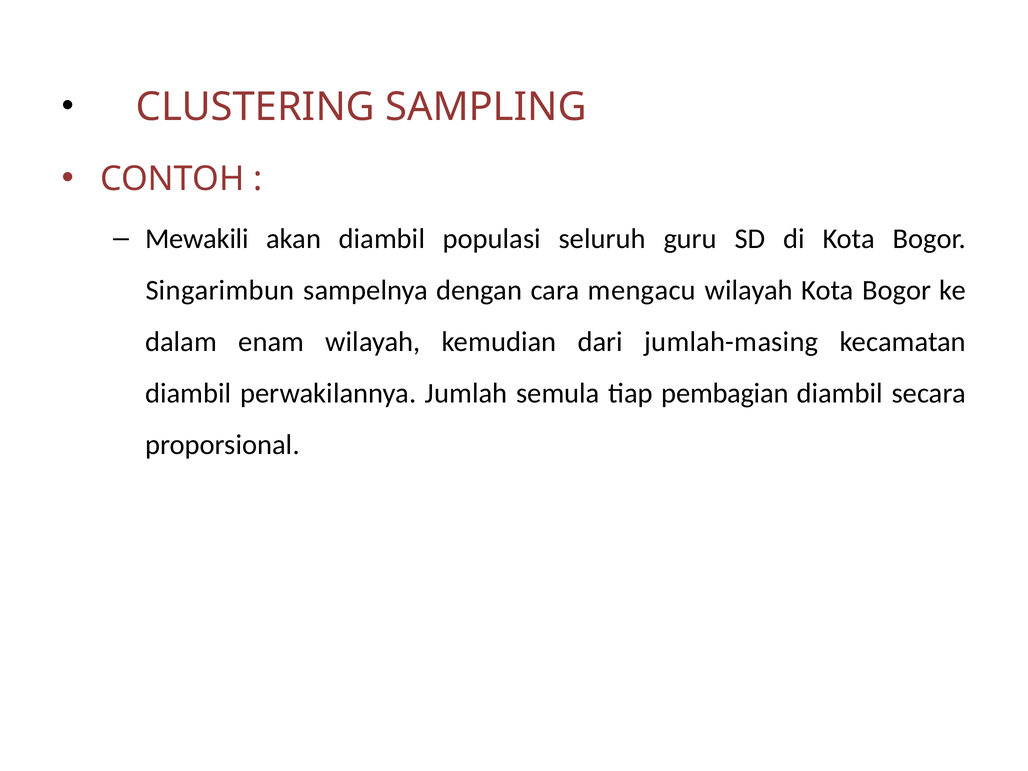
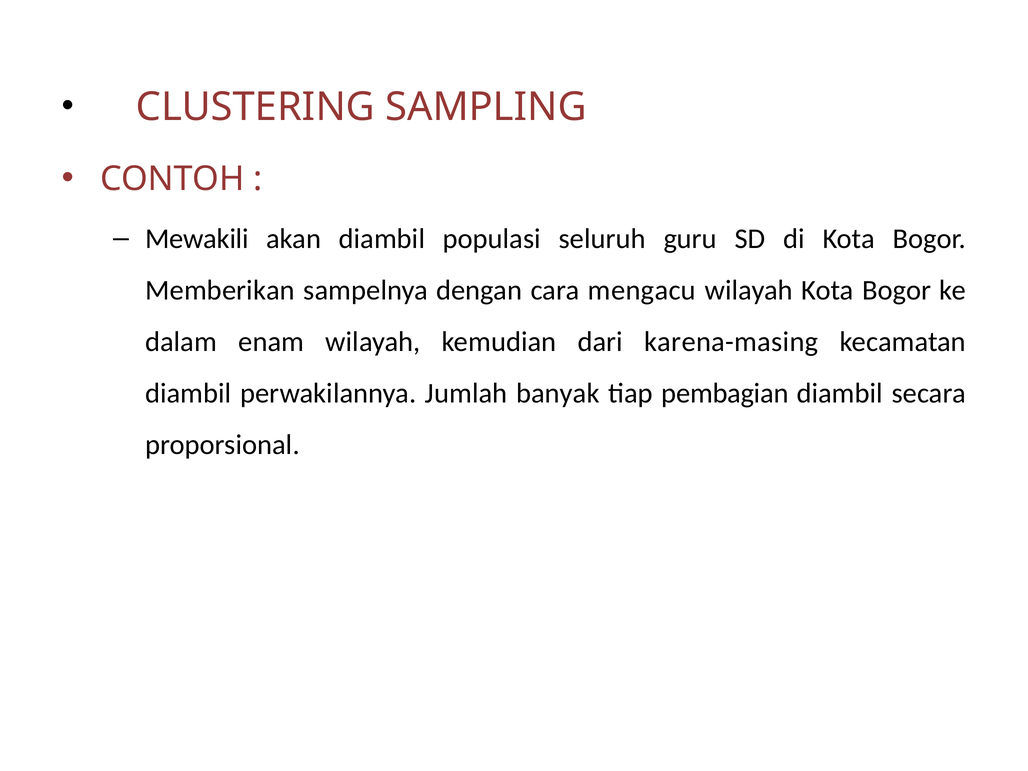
Singarimbun: Singarimbun -> Memberikan (220, 290)
jumlah-masing: jumlah-masing -> karena-masing (731, 342)
semula: semula -> banyak (558, 393)
